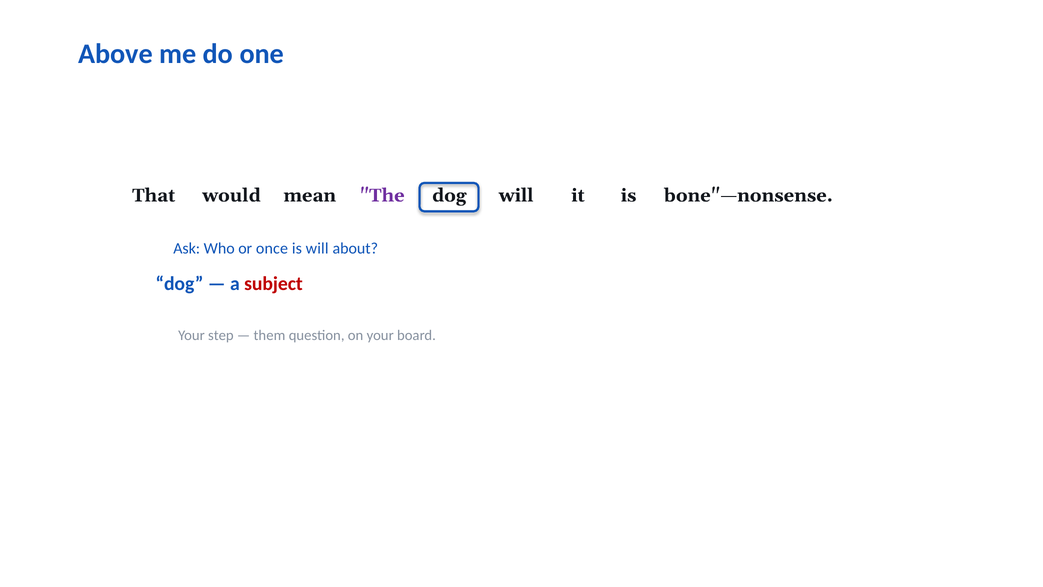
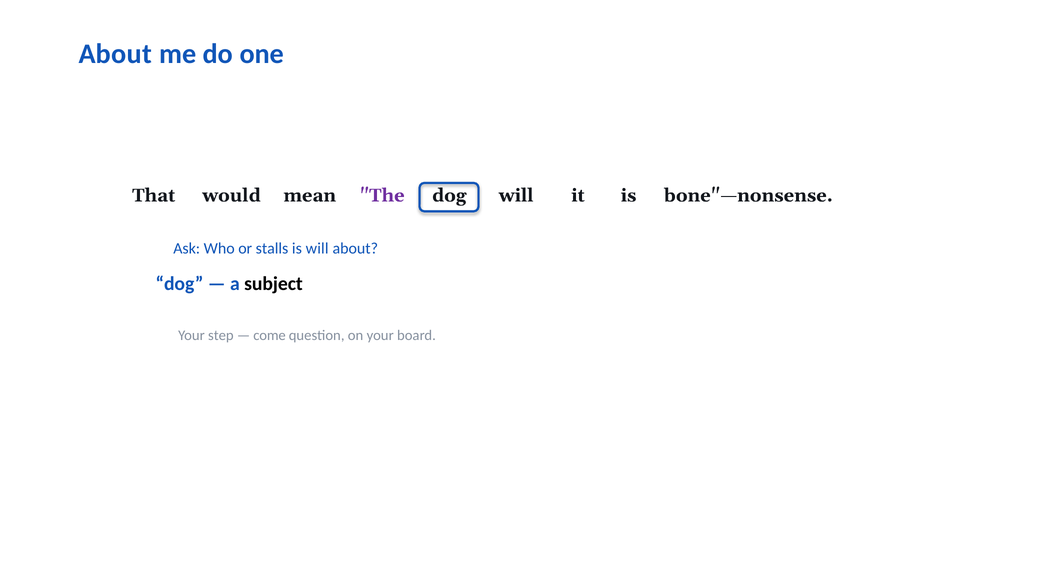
Above: Above -> About (115, 54)
once: once -> stalls (272, 248)
subject colour: red -> black (273, 283)
them: them -> come (270, 335)
